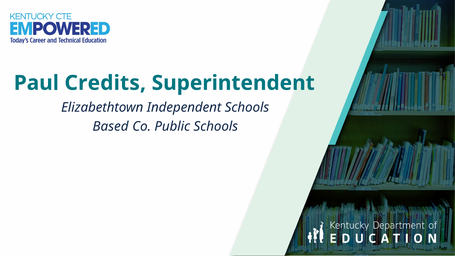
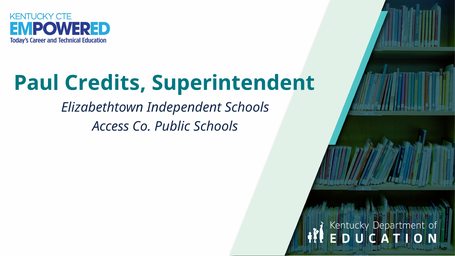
Based: Based -> Access (111, 127)
